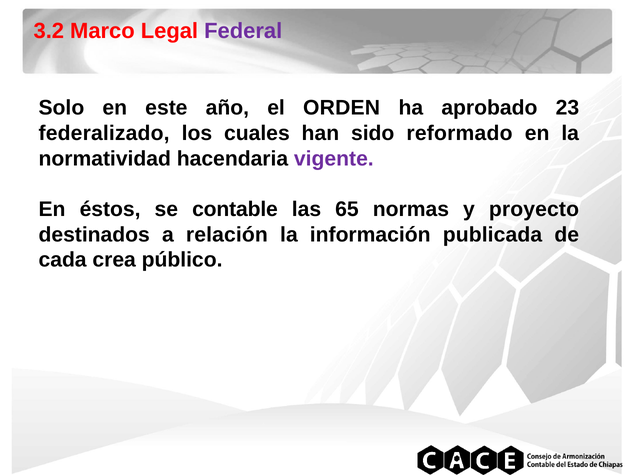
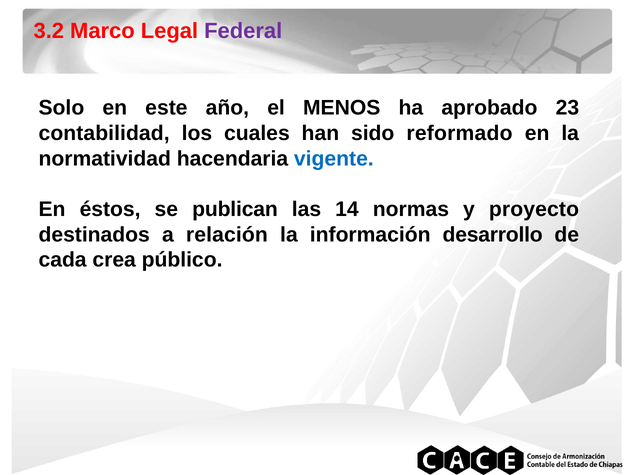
ORDEN: ORDEN -> MENOS (342, 108)
federalizado: federalizado -> contabilidad (104, 133)
vigente colour: purple -> blue (334, 158)
contable: contable -> publican (235, 209)
65: 65 -> 14 (347, 209)
publicada: publicada -> desarrollo (493, 234)
